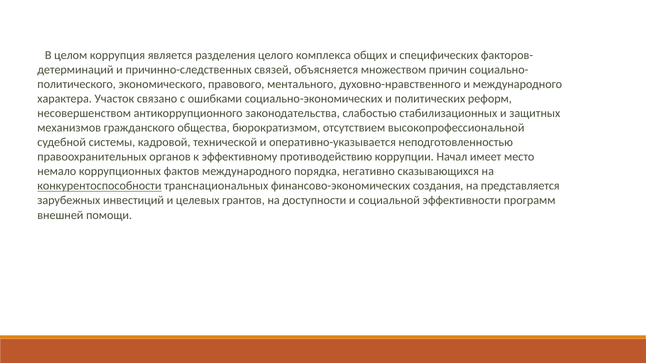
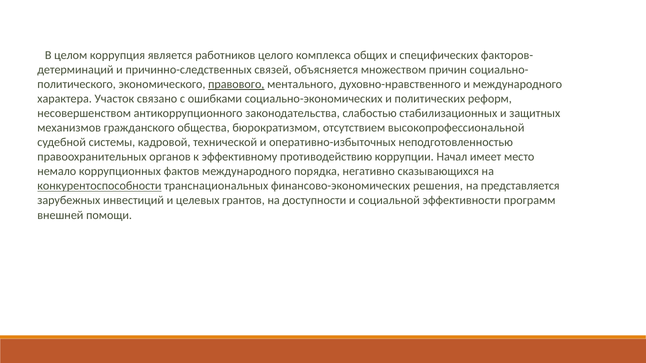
разделения: разделения -> работников (225, 55)
правового underline: none -> present (236, 84)
оперативно-указывается: оперативно-указывается -> оперативно-избыточных (332, 143)
создания: создания -> решения (438, 186)
